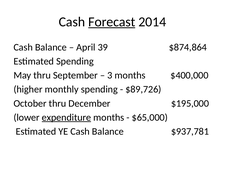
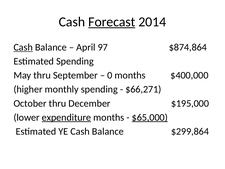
Cash underline: none -> present (23, 47)
39: 39 -> 97 (103, 47)
3: 3 -> 0 (110, 75)
$89,726: $89,726 -> $66,271 (143, 89)
$65,000 underline: none -> present (150, 117)
$937,781: $937,781 -> $299,864 (190, 131)
